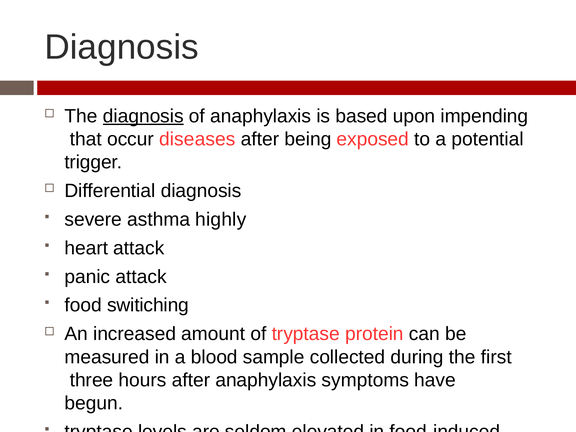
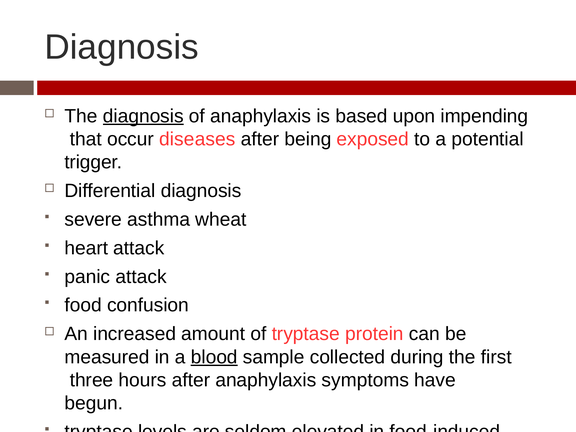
highly: highly -> wheat (221, 219)
switiching: switiching -> confusion (148, 305)
blood underline: none -> present (214, 357)
